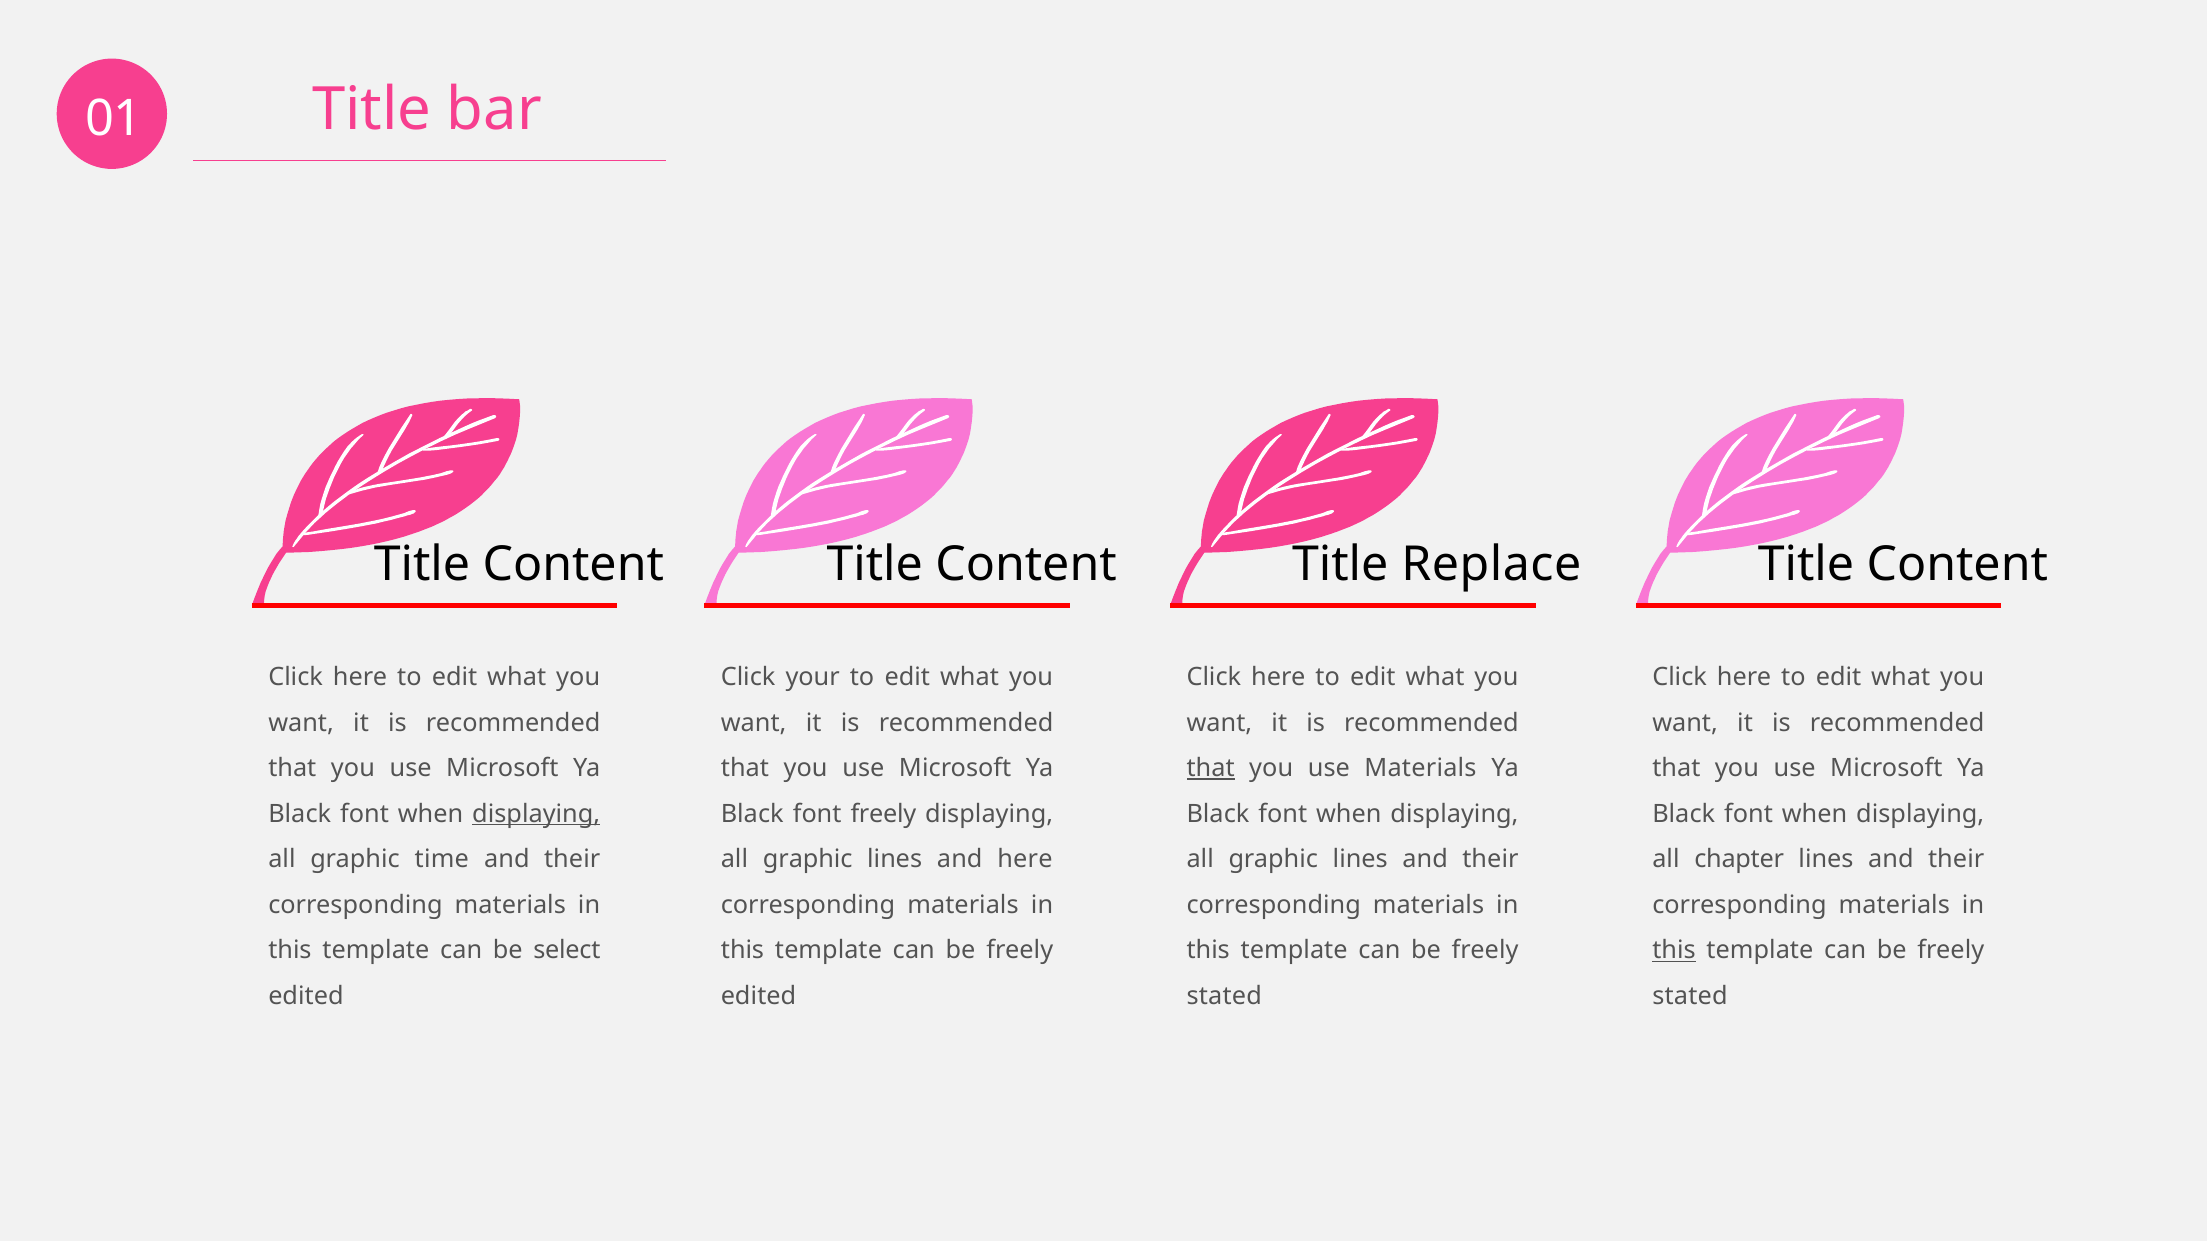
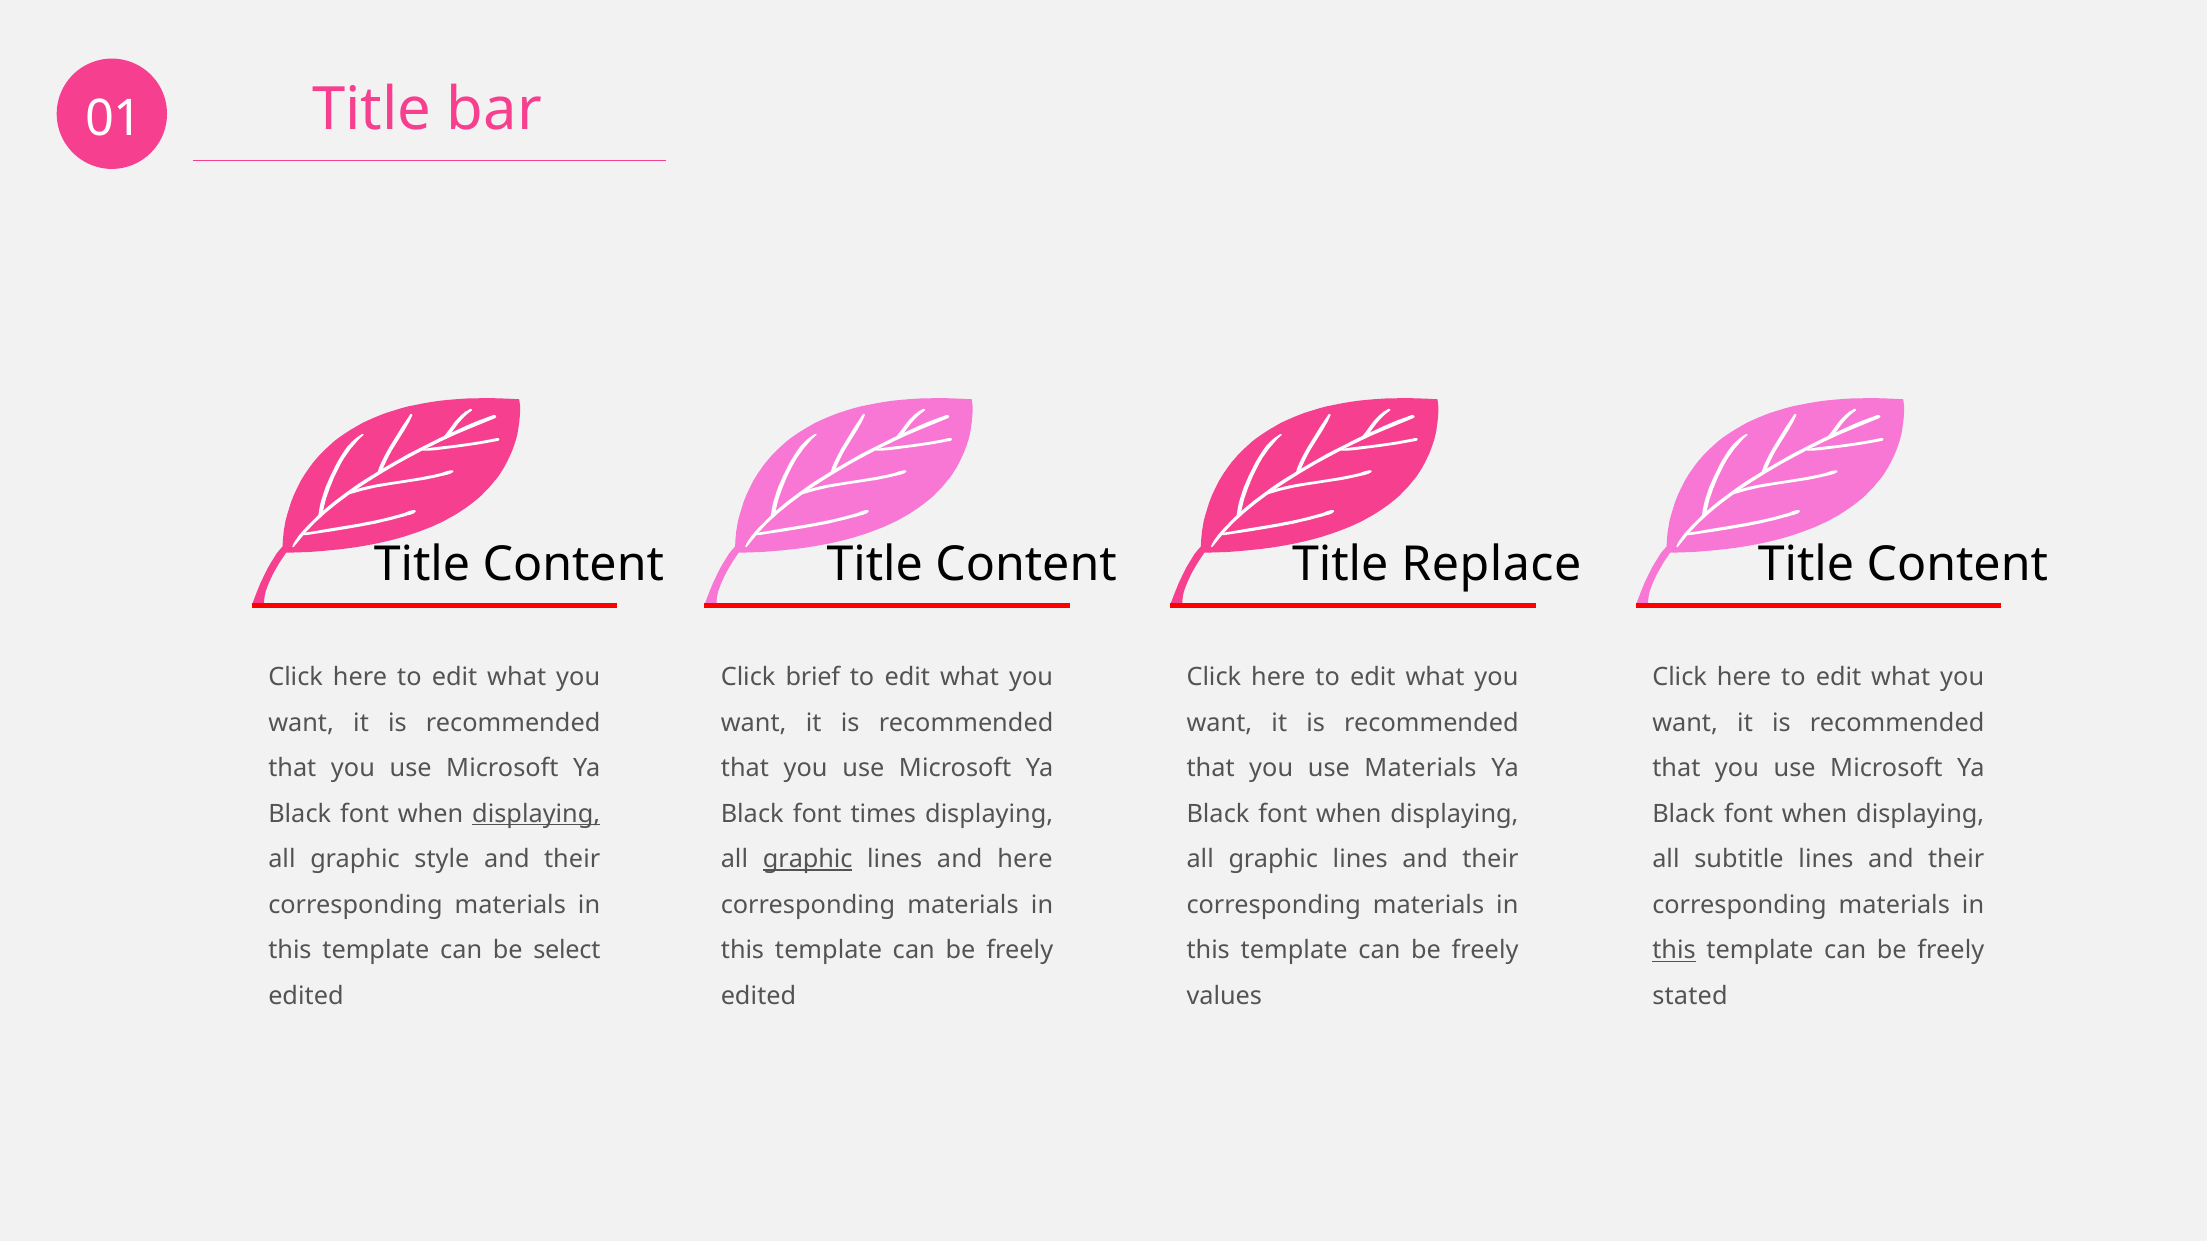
your: your -> brief (813, 677)
that underline: present -> none (1211, 769)
font freely: freely -> times (883, 814)
time: time -> style (442, 860)
graphic underline: none -> present (808, 860)
chapter: chapter -> subtitle (1739, 860)
stated: stated -> values (1224, 996)
